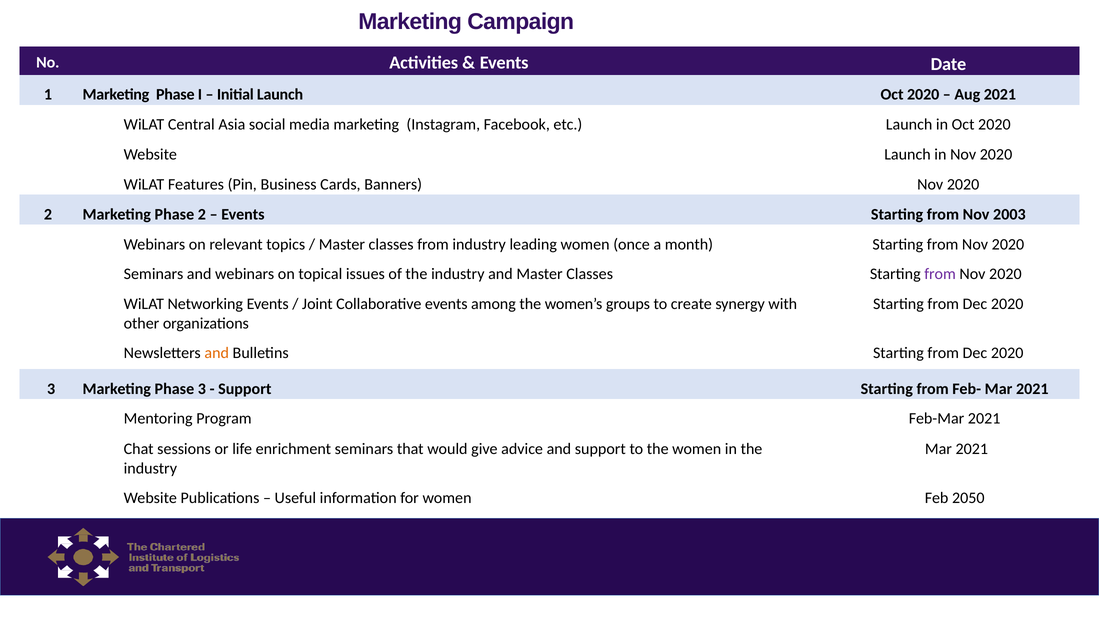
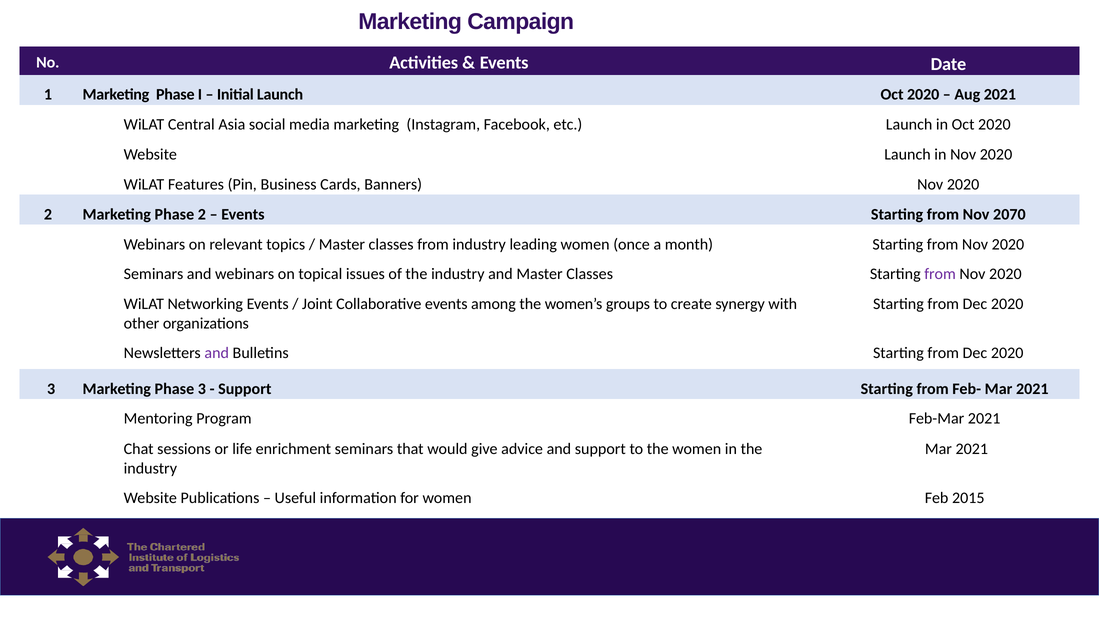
2003: 2003 -> 2070 (1009, 214)
and colour: orange -> purple (217, 353)
2050: 2050 -> 2015 (968, 498)
